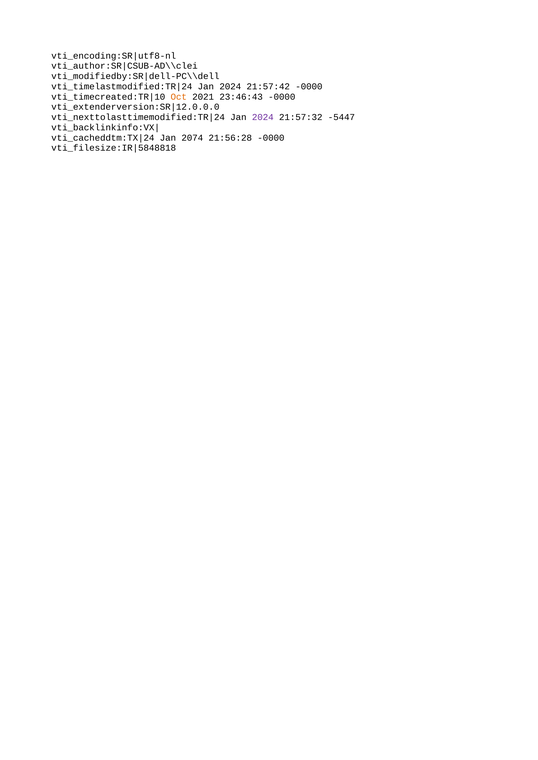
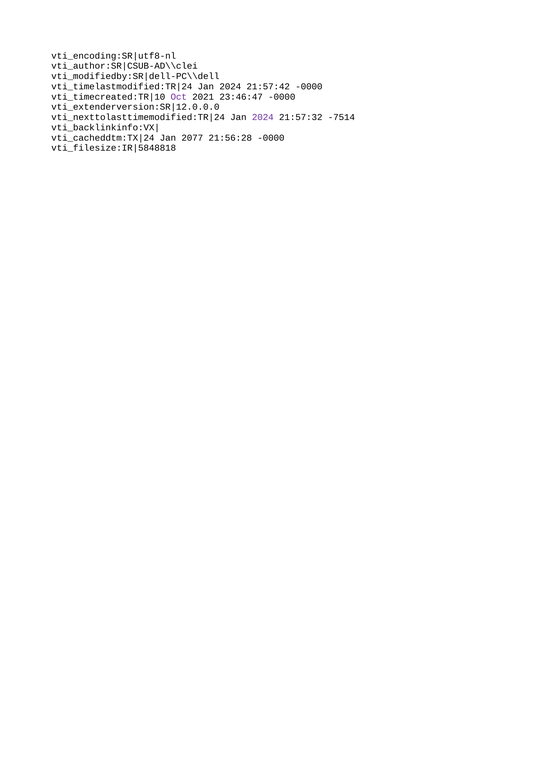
Oct colour: orange -> purple (179, 97)
23:46:43: 23:46:43 -> 23:46:47 (241, 97)
-5447: -5447 -> -7514 (341, 117)
2074: 2074 -> 2077 (192, 138)
